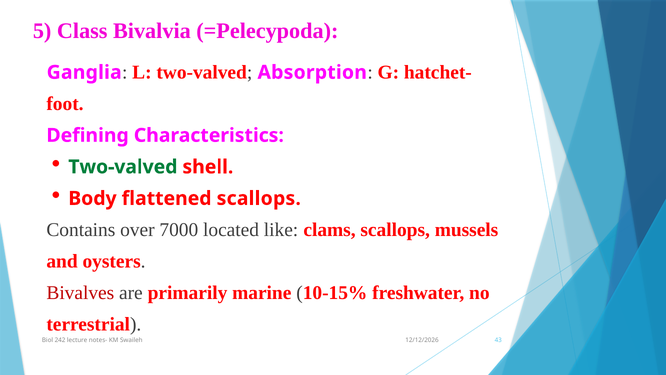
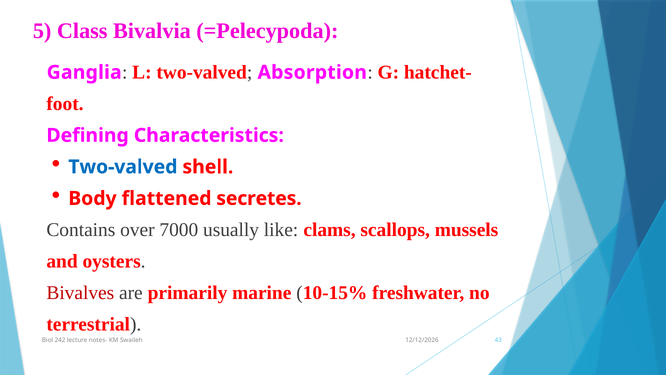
Two-valved colour: green -> blue (123, 167)
flattened scallops: scallops -> secretes (259, 198)
located: located -> usually (231, 230)
